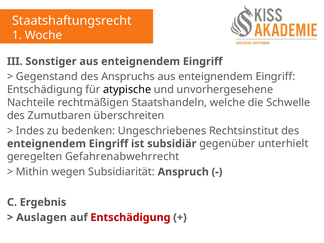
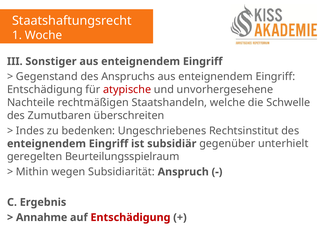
atypische colour: black -> red (127, 90)
Gefahrenabwehrrecht: Gefahrenabwehrrecht -> Beurteilungsspielraum (122, 157)
Auslagen: Auslagen -> Annahme (42, 217)
